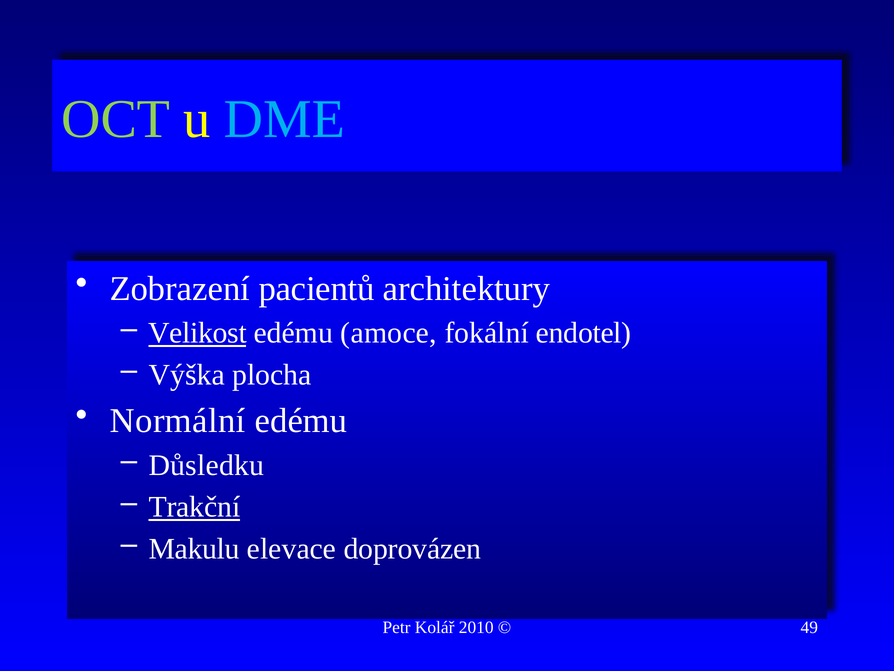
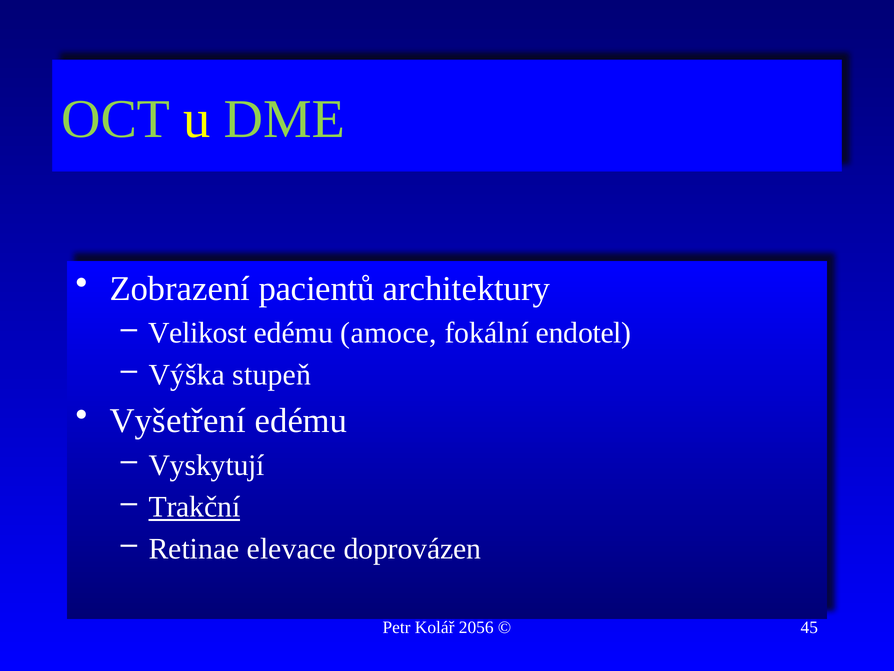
DME colour: light blue -> light green (285, 119)
Velikost underline: present -> none (198, 333)
plocha: plocha -> stupeň (272, 375)
Normální: Normální -> Vyšetření (178, 421)
Důsledku: Důsledku -> Vyskytují (207, 465)
Makulu: Makulu -> Retinae (194, 548)
2010: 2010 -> 2056 (476, 627)
49: 49 -> 45 (809, 627)
